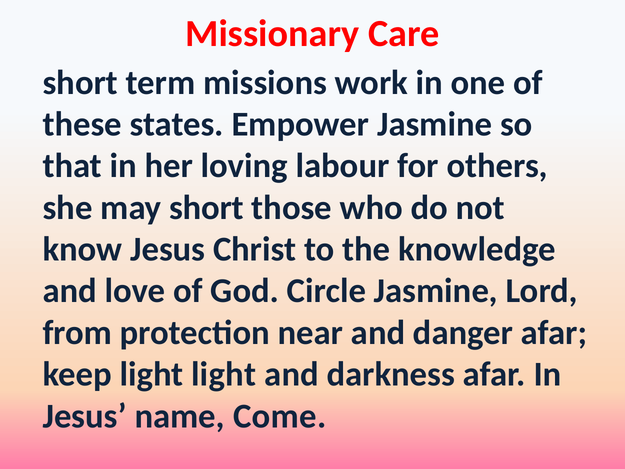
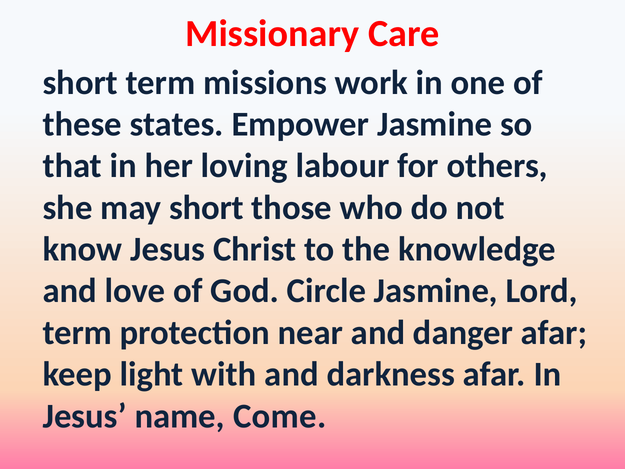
from: from -> term (77, 333)
light light: light -> with (224, 374)
